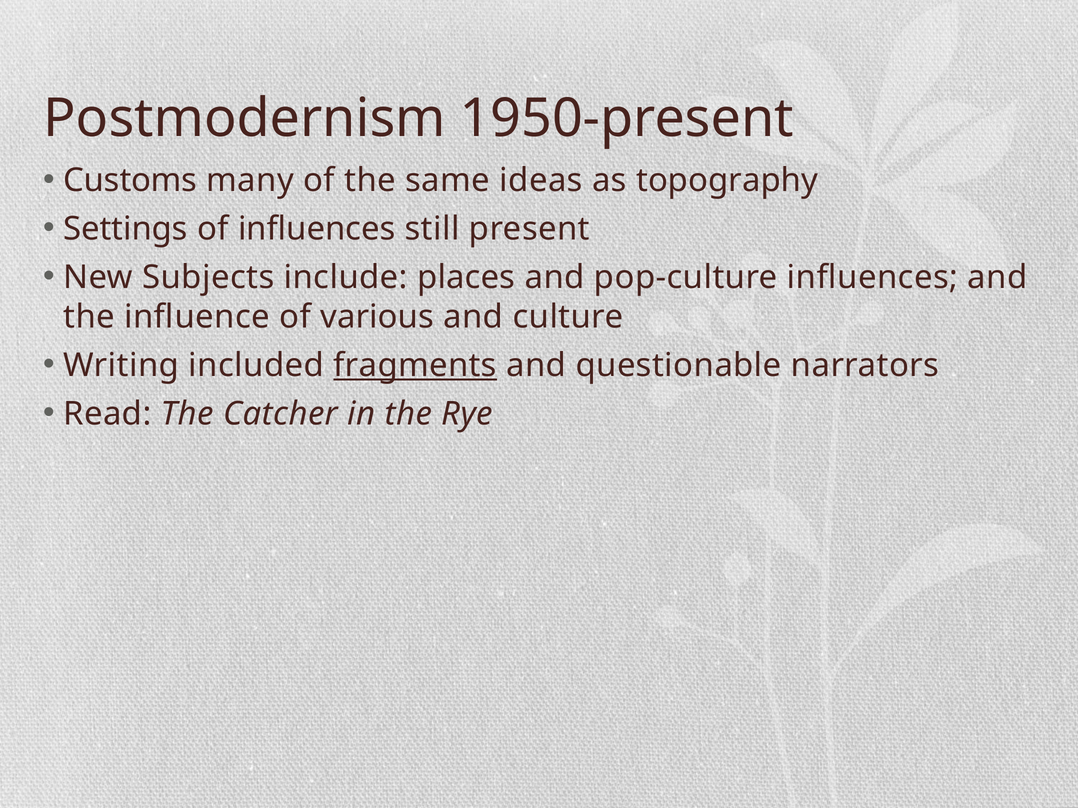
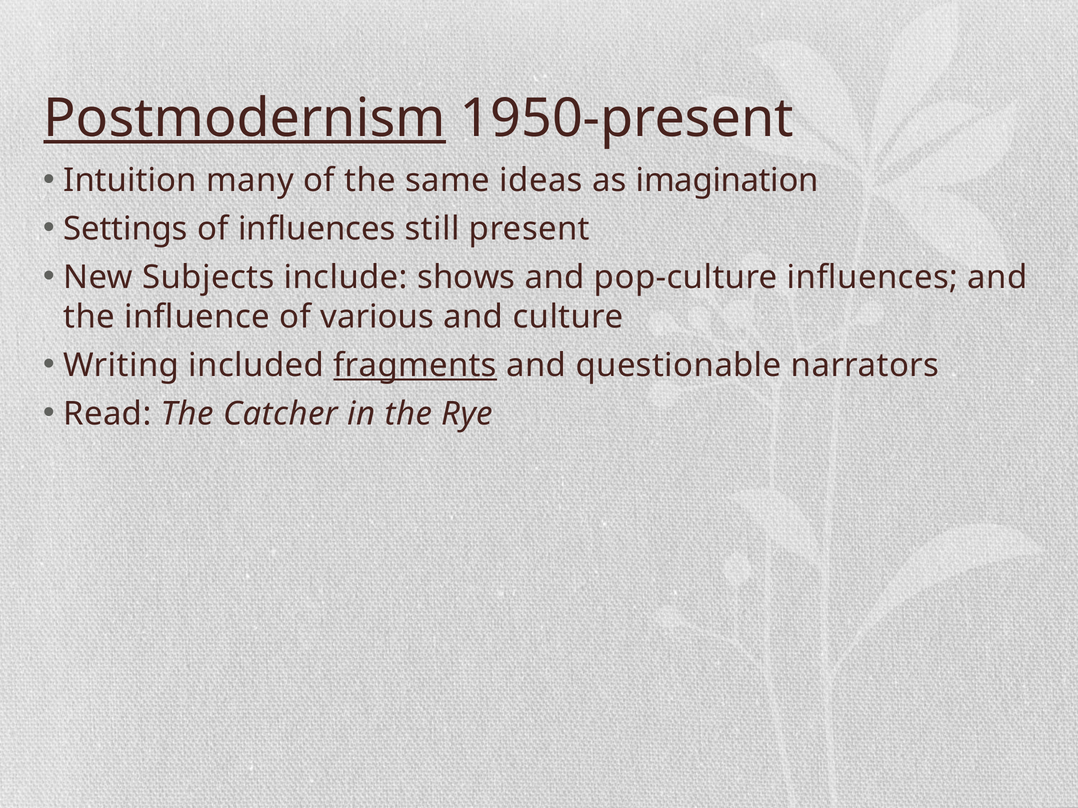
Postmodernism underline: none -> present (245, 119)
Customs: Customs -> Intuition (130, 181)
topography: topography -> imagination (727, 181)
places: places -> shows (466, 278)
